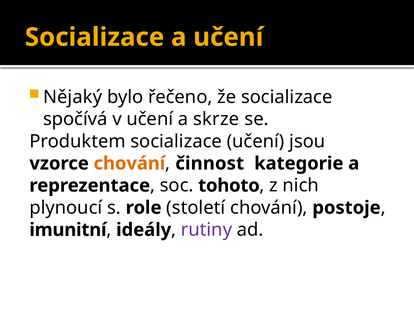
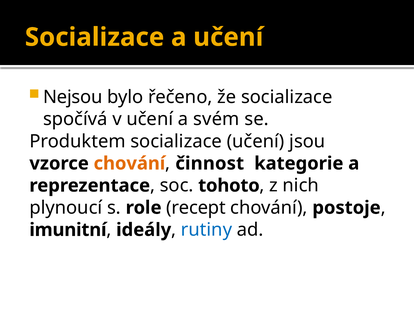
Nějaký: Nějaký -> Nejsou (73, 97)
skrze: skrze -> svém (216, 119)
století: století -> recept (196, 207)
rutiny colour: purple -> blue (207, 229)
